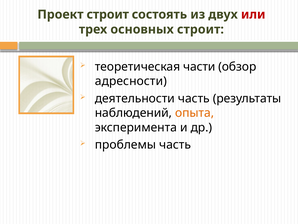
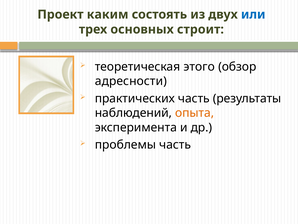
Проект строит: строит -> каким (108, 14)
или colour: red -> blue (253, 14)
части: части -> этого (199, 67)
деятельности: деятельности -> практических (135, 98)
